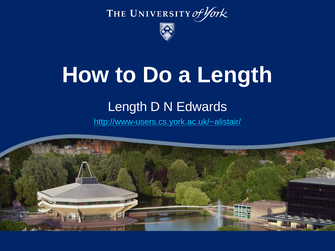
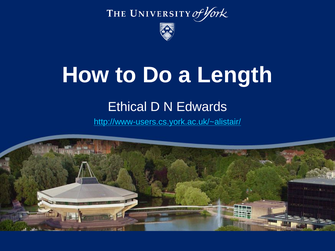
Length: Length -> Ethical (127, 107)
